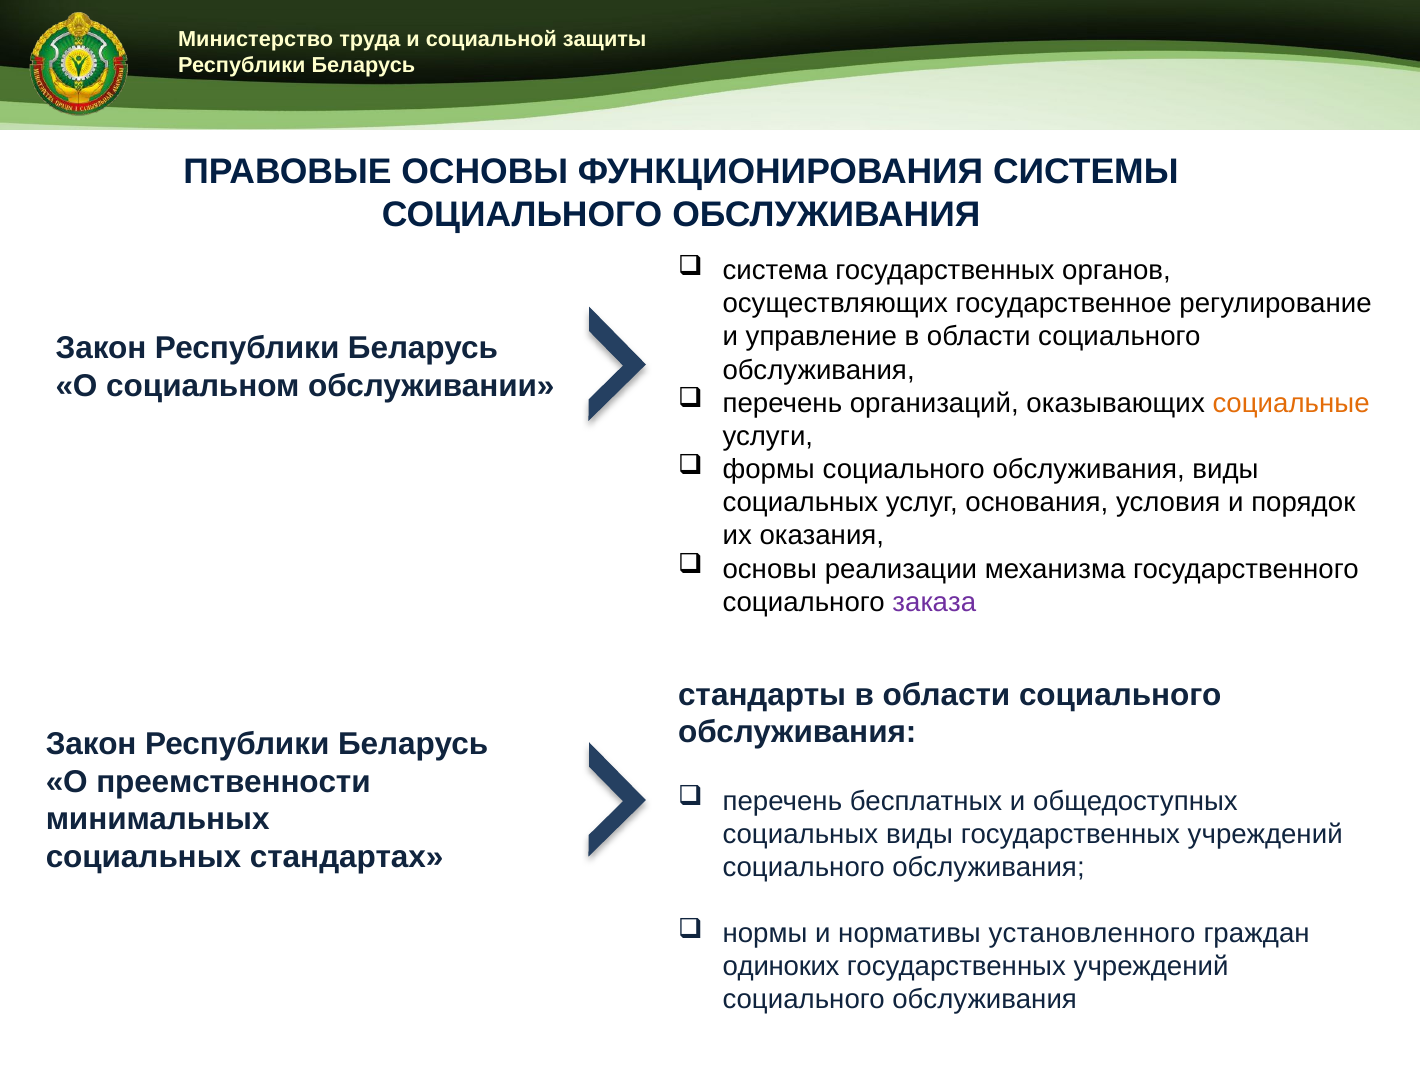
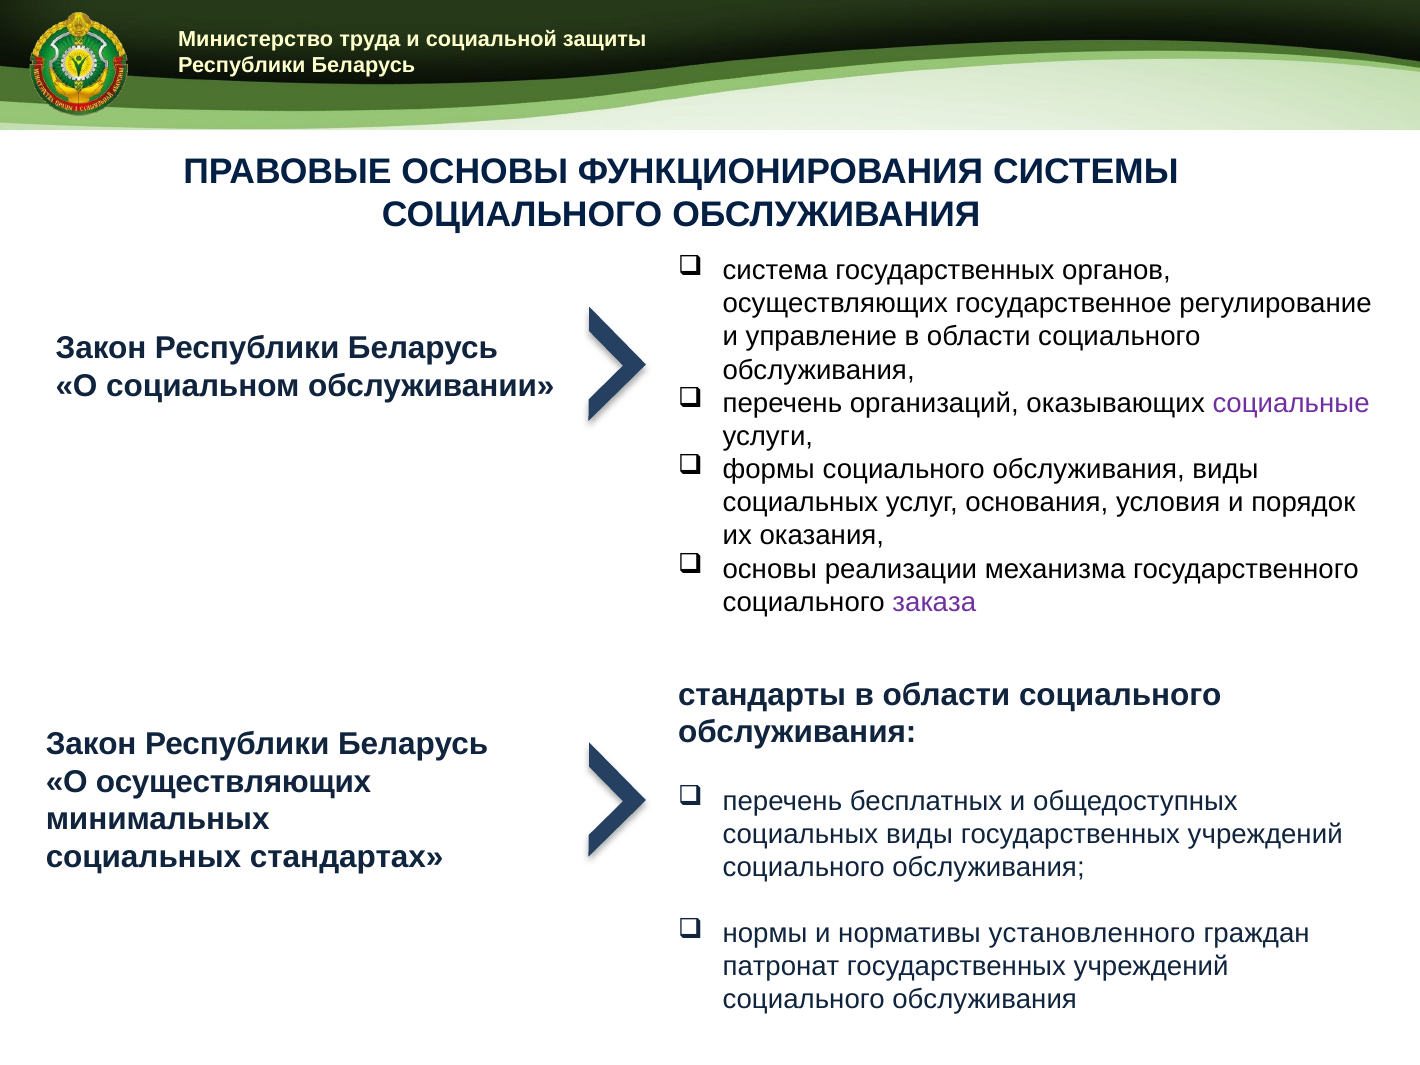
социальные colour: orange -> purple (1291, 403)
О преемственности: преемственности -> осуществляющих (234, 782)
одиноких: одиноких -> патронат (781, 967)
